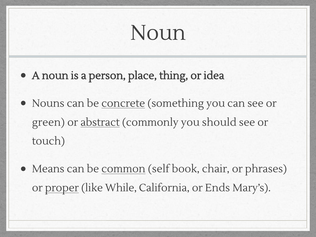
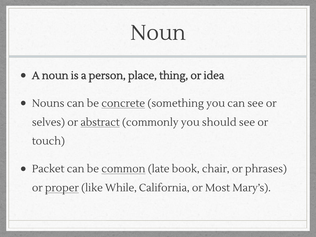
green: green -> selves (48, 122)
Means: Means -> Packet (48, 169)
self: self -> late (159, 169)
Ends: Ends -> Most (218, 188)
